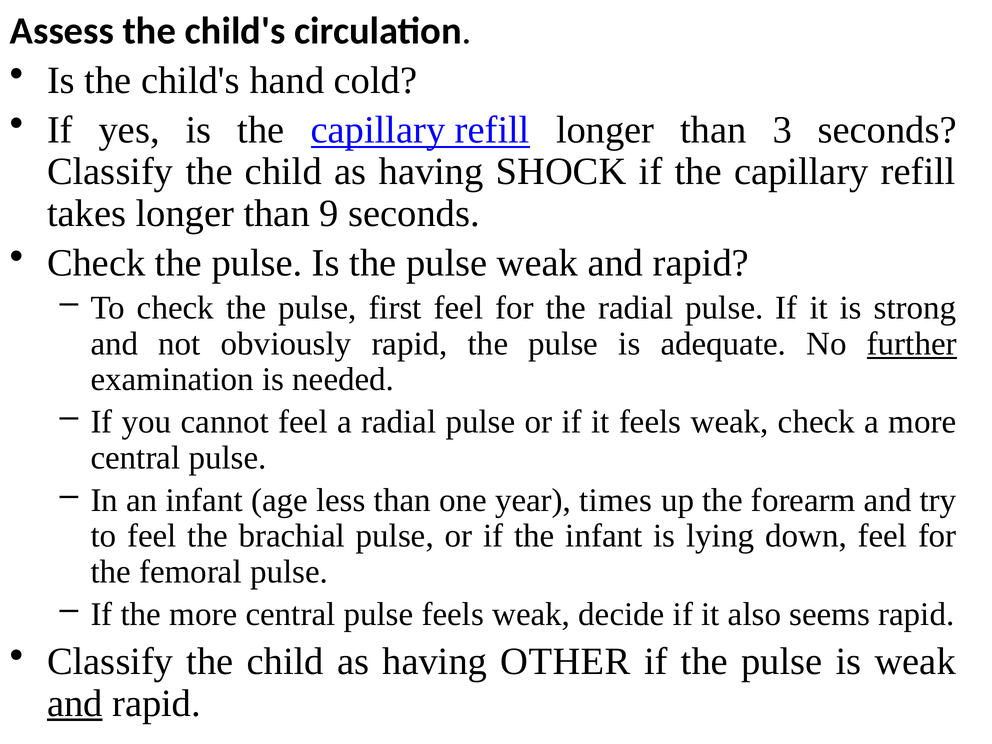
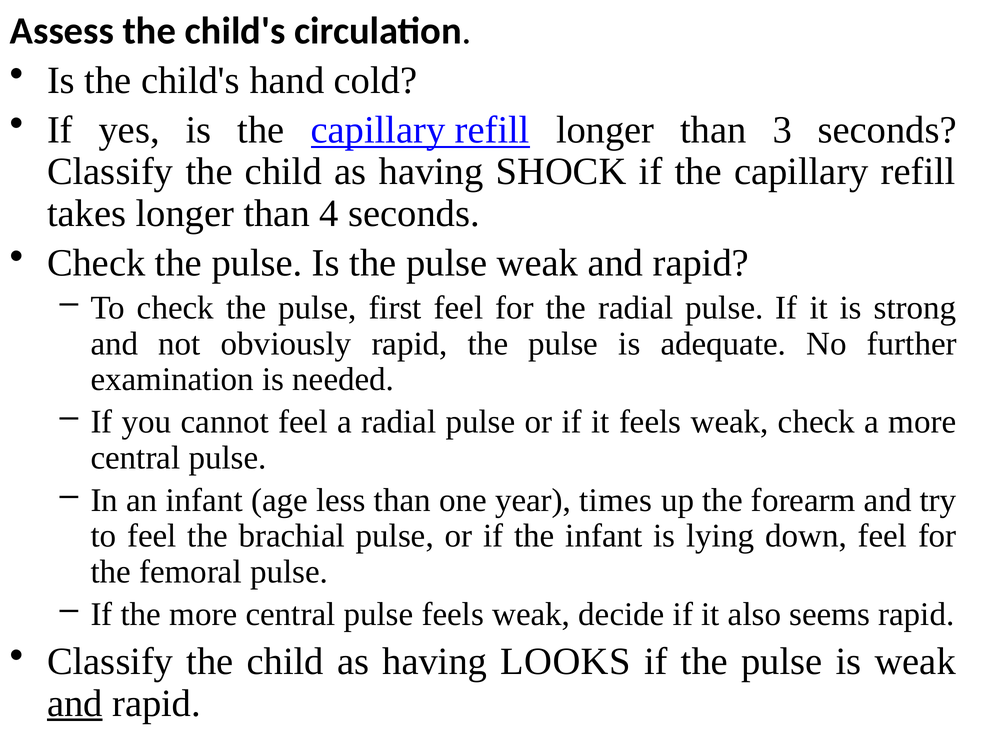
9: 9 -> 4 (329, 213)
further underline: present -> none (912, 344)
OTHER: OTHER -> LOOKS (565, 662)
